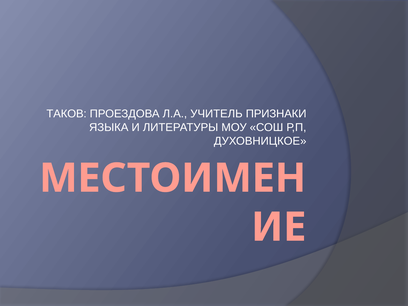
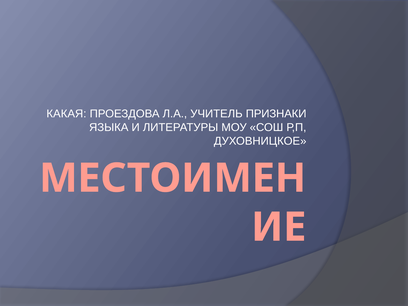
ТАКОВ: ТАКОВ -> КАКАЯ (66, 114)
